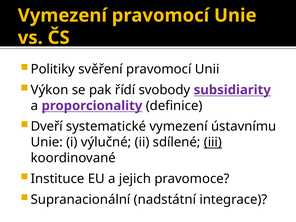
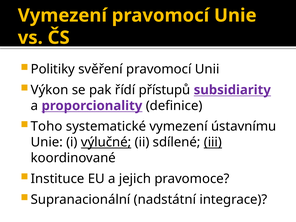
svobody: svobody -> přístupů (164, 90)
Dveří: Dveří -> Toho (47, 126)
výlučné underline: none -> present (106, 142)
